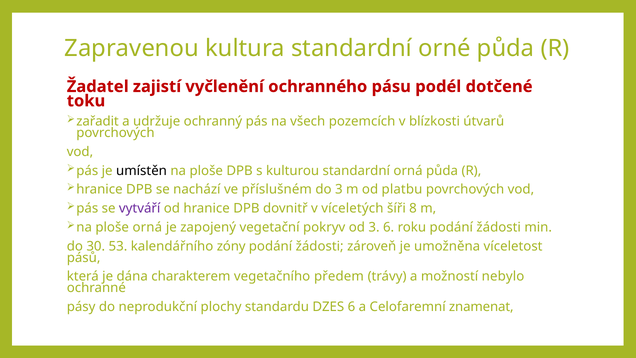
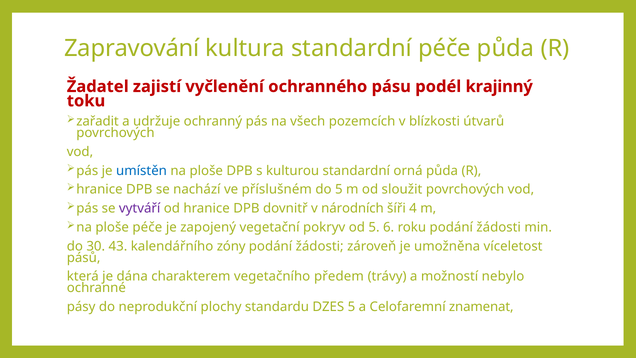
Zapravenou: Zapravenou -> Zapravování (132, 48)
standardní orné: orné -> péče (445, 48)
dotčené: dotčené -> krajinný (499, 86)
umístěn colour: black -> blue (142, 171)
do 3: 3 -> 5 (339, 189)
platbu: platbu -> sloužit (402, 189)
víceletých: víceletých -> národních (353, 208)
8: 8 -> 4 (413, 208)
ploše orná: orná -> péče (147, 227)
od 3: 3 -> 5 (374, 227)
53: 53 -> 43 (118, 246)
DZES 6: 6 -> 5 (351, 307)
